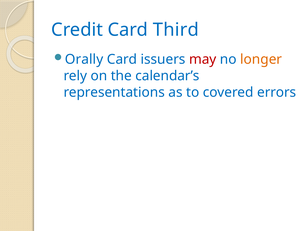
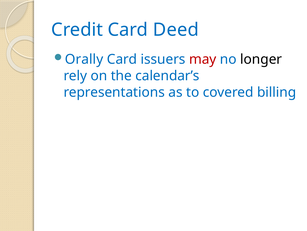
Third: Third -> Deed (176, 30)
longer colour: orange -> black (261, 59)
errors: errors -> billing (277, 92)
